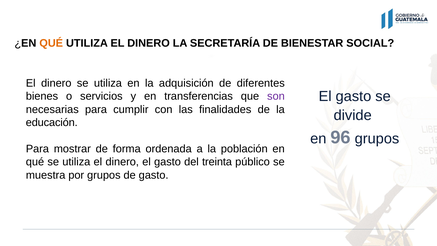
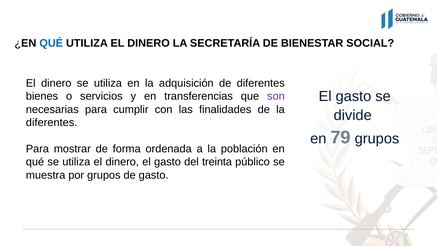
QUÉ colour: orange -> blue (51, 43)
educación: educación -> diferentes (52, 122)
96: 96 -> 79 (341, 137)
